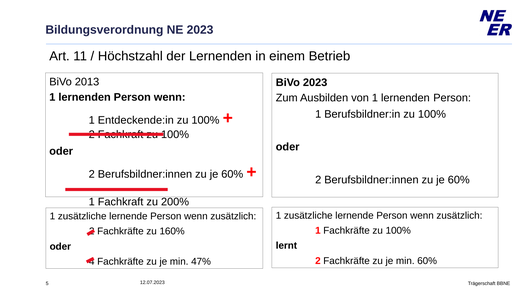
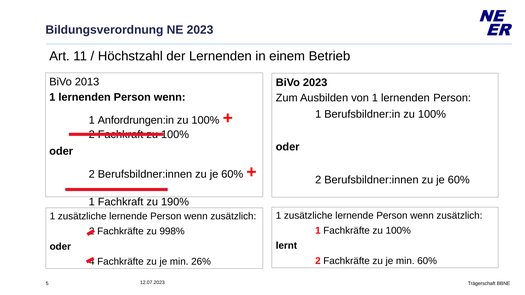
Entdeckende:in: Entdeckende:in -> Anfordrungen:in (136, 120)
200%: 200% -> 190% (175, 202)
160%: 160% -> 998% (172, 232)
47%: 47% -> 26% (201, 262)
